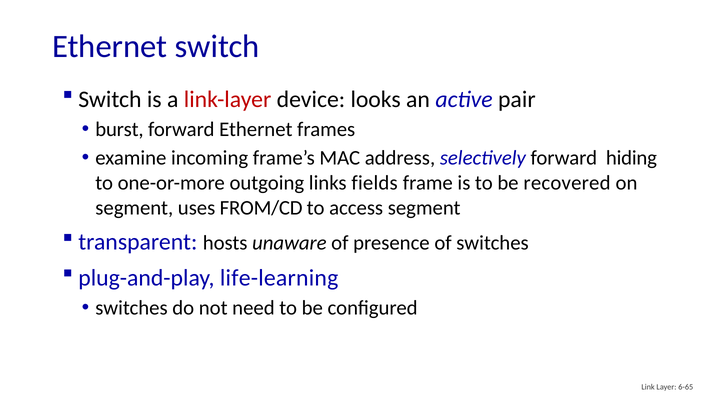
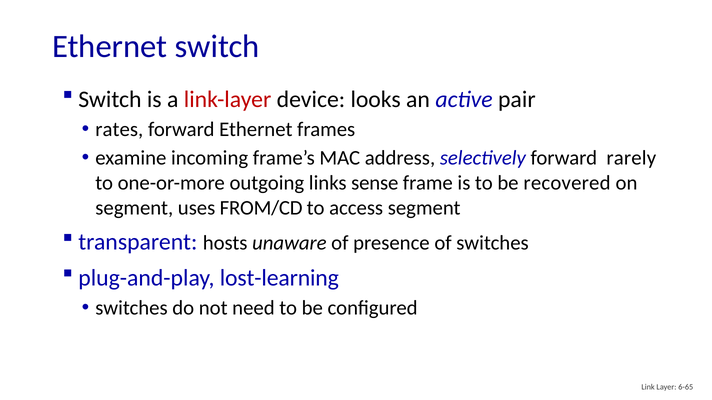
burst: burst -> rates (119, 130)
hiding: hiding -> rarely (631, 158)
fields: fields -> sense (375, 183)
life-learning: life-learning -> lost-learning (279, 278)
